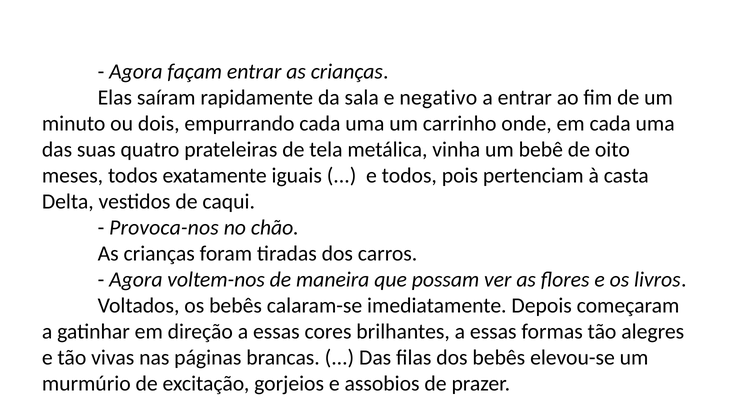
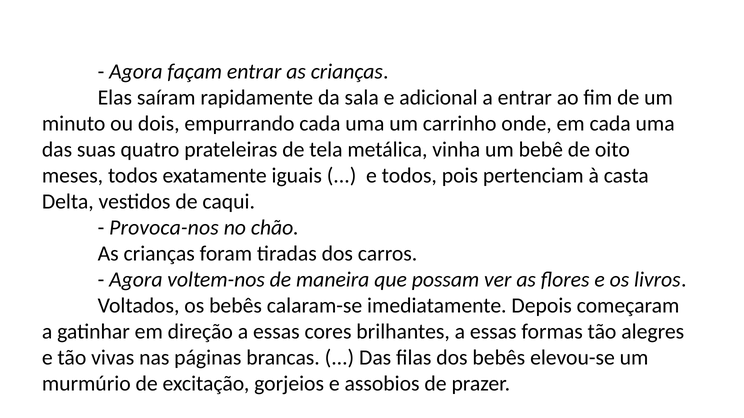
negativo: negativo -> adicional (439, 98)
